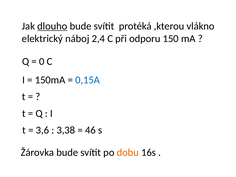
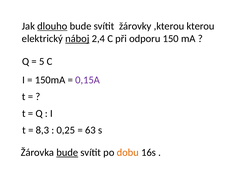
protéká: protéká -> žárovky (135, 26)
vlákno: vlákno -> kterou (201, 26)
náboj underline: none -> present (77, 39)
0: 0 -> 5 (42, 61)
0,15A colour: blue -> purple (88, 80)
3,6: 3,6 -> 8,3 (42, 130)
3,38: 3,38 -> 0,25 (66, 130)
46: 46 -> 63 (90, 130)
bude underline: none -> present (67, 152)
